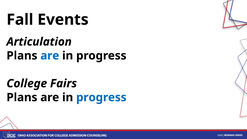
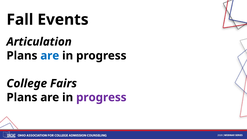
progress colour: blue -> purple (101, 97)
